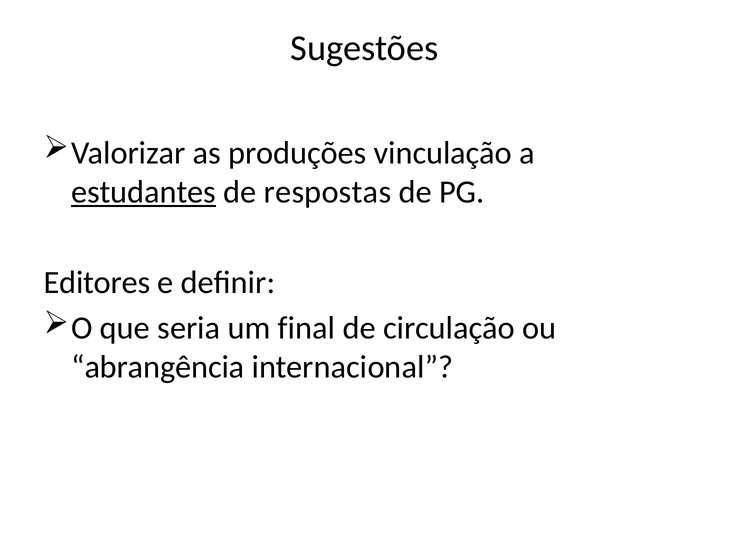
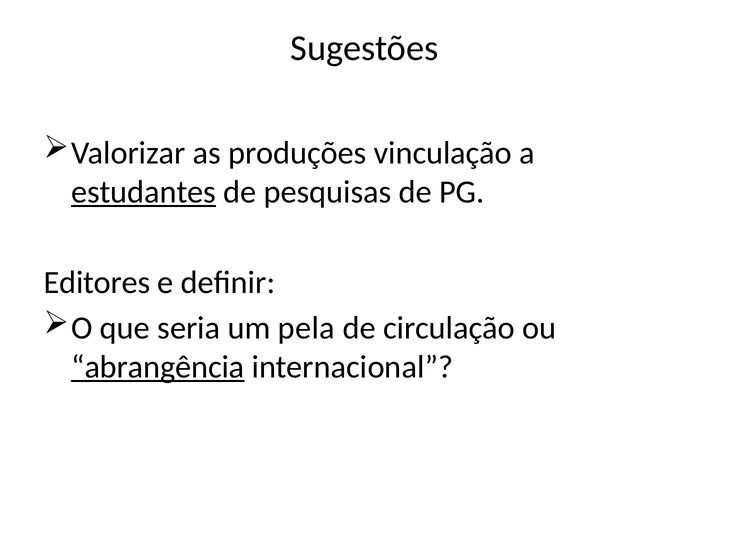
respostas: respostas -> pesquisas (328, 192)
final: final -> pela (306, 328)
abrangência underline: none -> present (158, 367)
